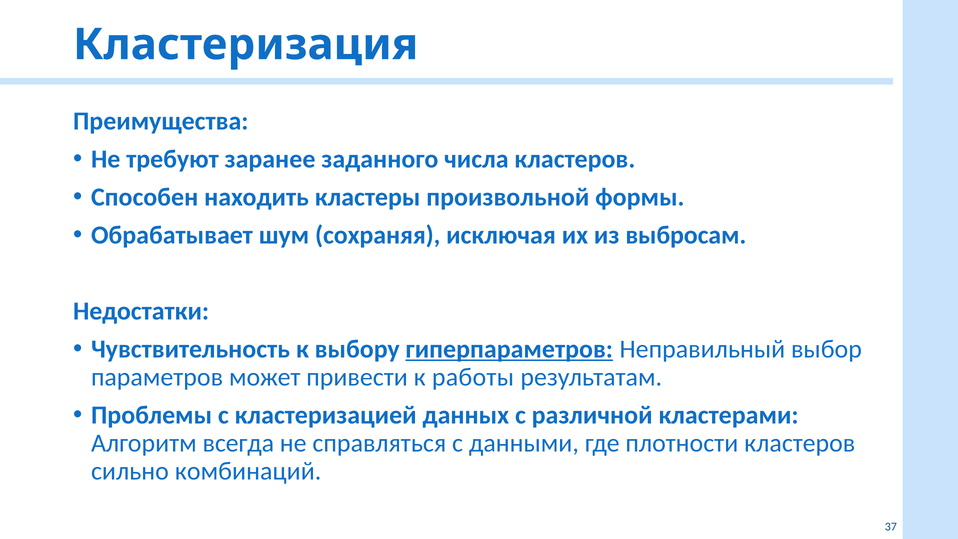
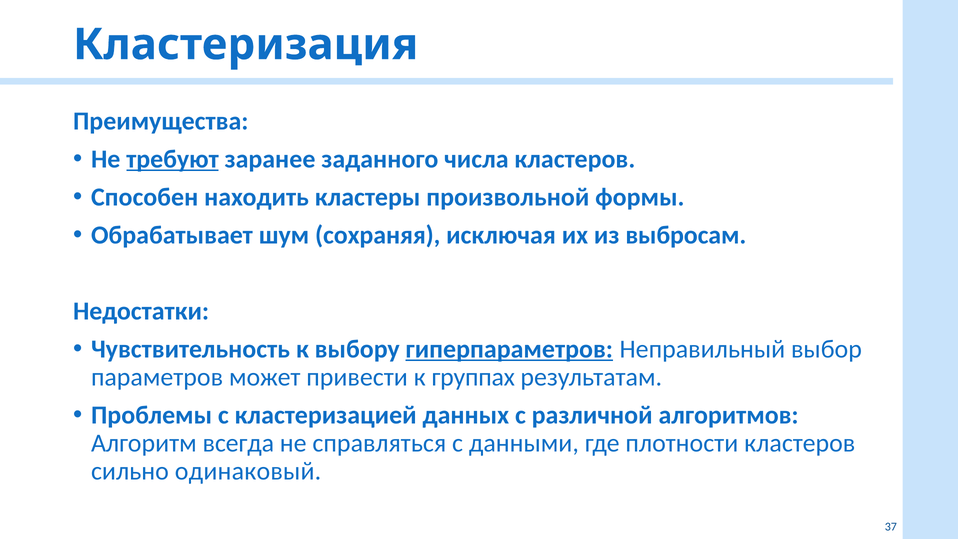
требуют underline: none -> present (172, 159)
работы: работы -> группах (473, 377)
кластерами: кластерами -> алгоритмов (729, 415)
комбинаций: комбинаций -> одинаковый (248, 471)
